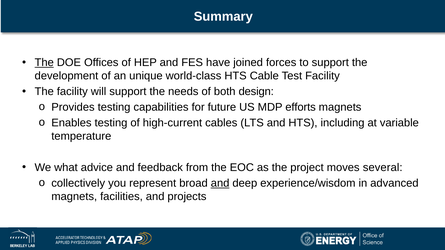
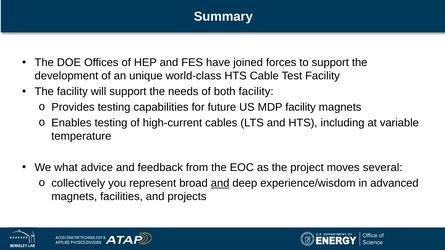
The underline: present -> none (44, 63)
both design: design -> facility (256, 92)
MDP efforts: efforts -> facility (301, 107)
